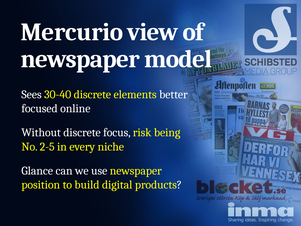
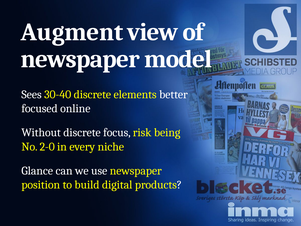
Mercurio: Mercurio -> Augment (72, 32)
2-5: 2-5 -> 2-0 (47, 146)
